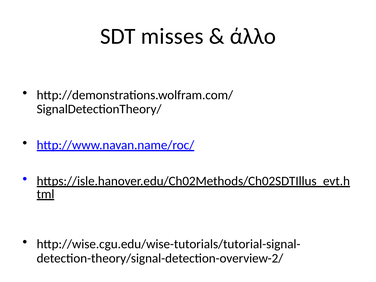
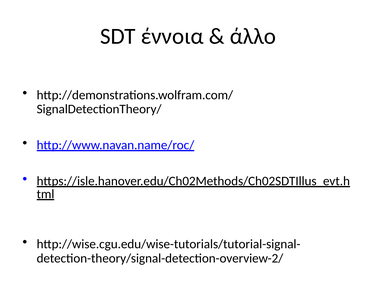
misses: misses -> έννοια (172, 36)
